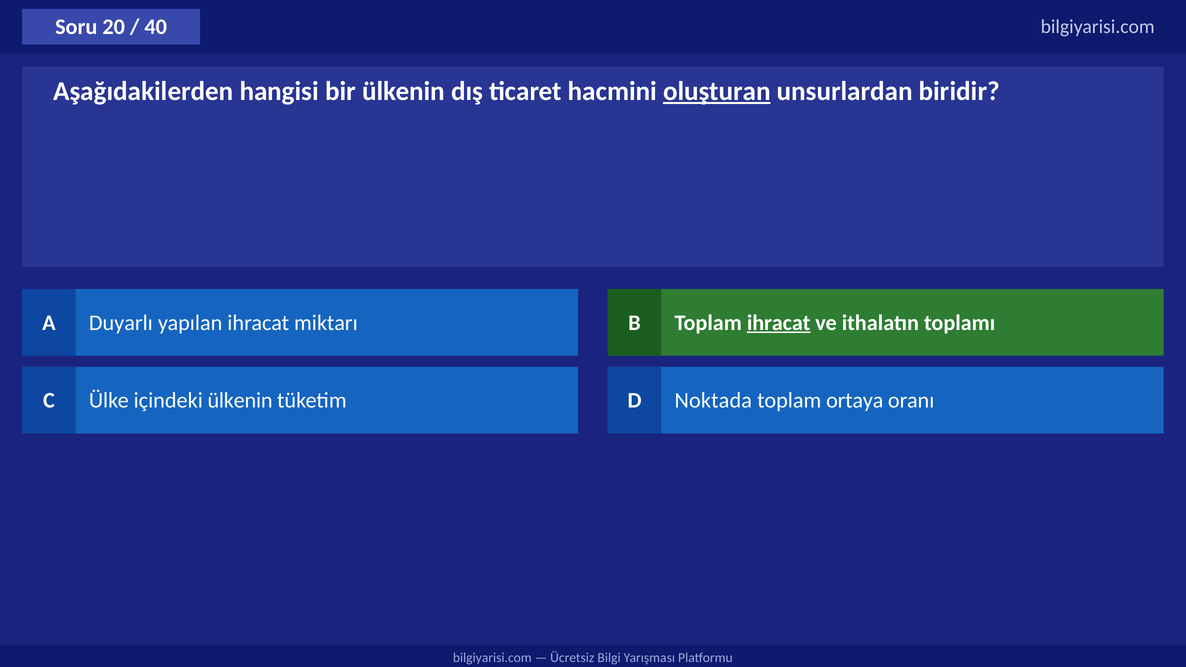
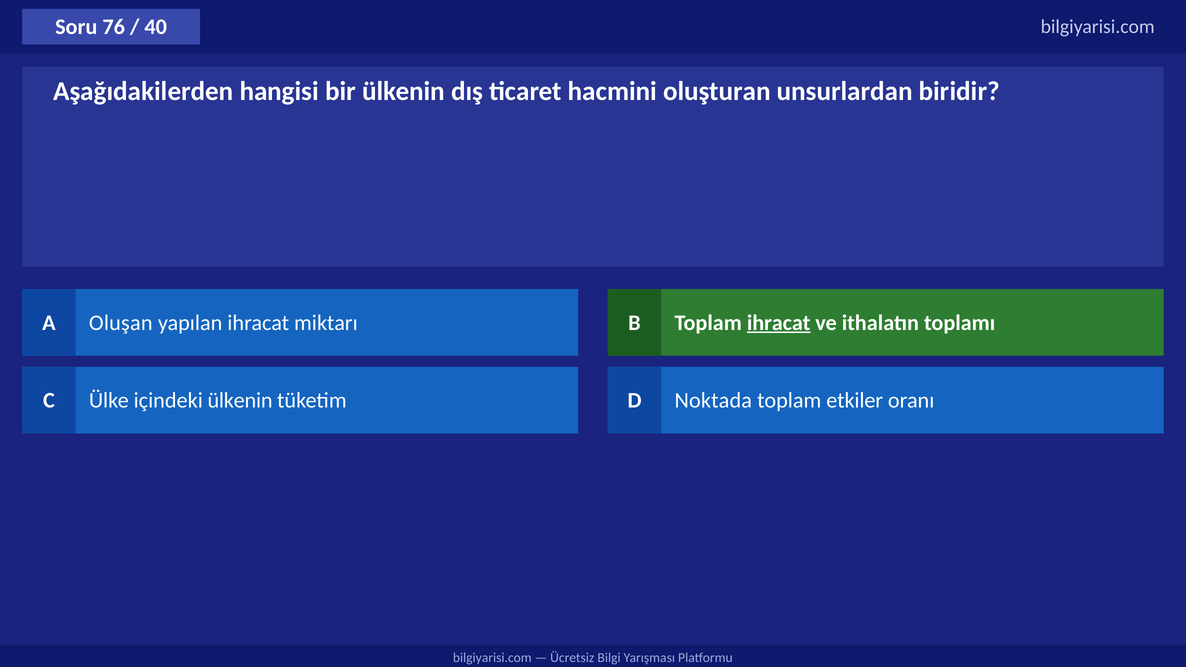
20: 20 -> 76 (114, 27)
oluşturan underline: present -> none (717, 91)
Duyarlı: Duyarlı -> Oluşan (121, 323)
ortaya: ortaya -> etkiler (855, 401)
